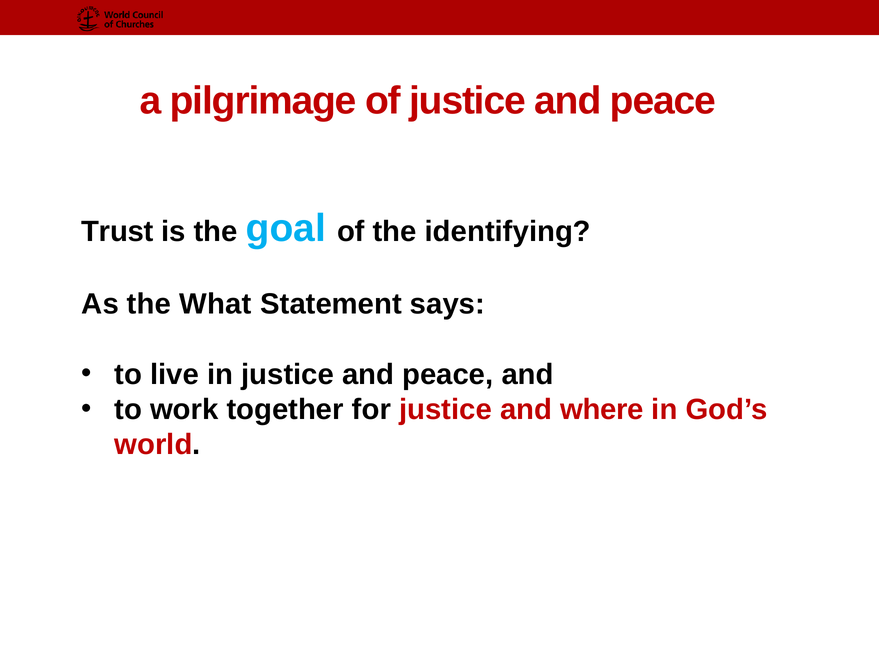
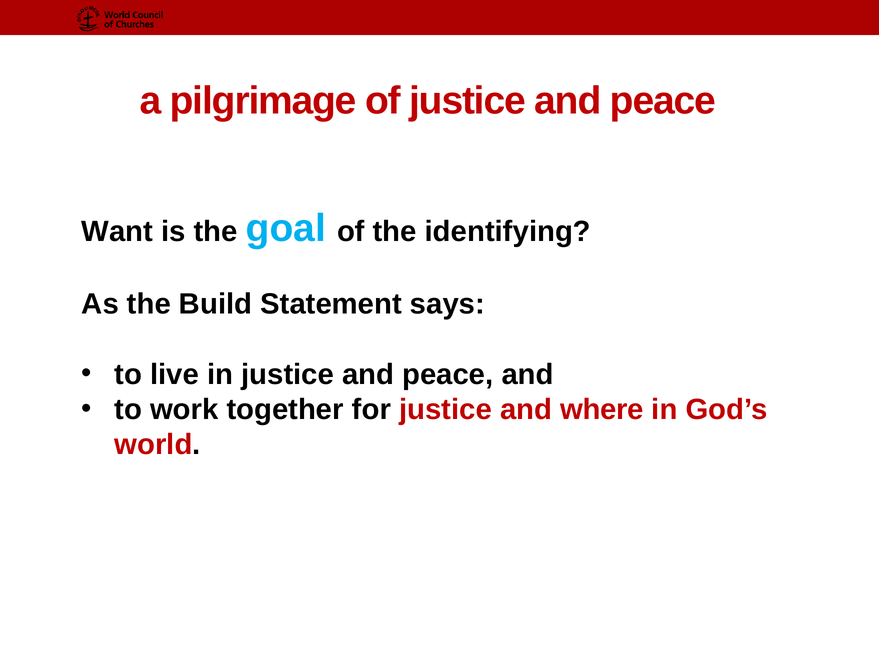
Trust: Trust -> Want (117, 232)
What: What -> Build (216, 304)
